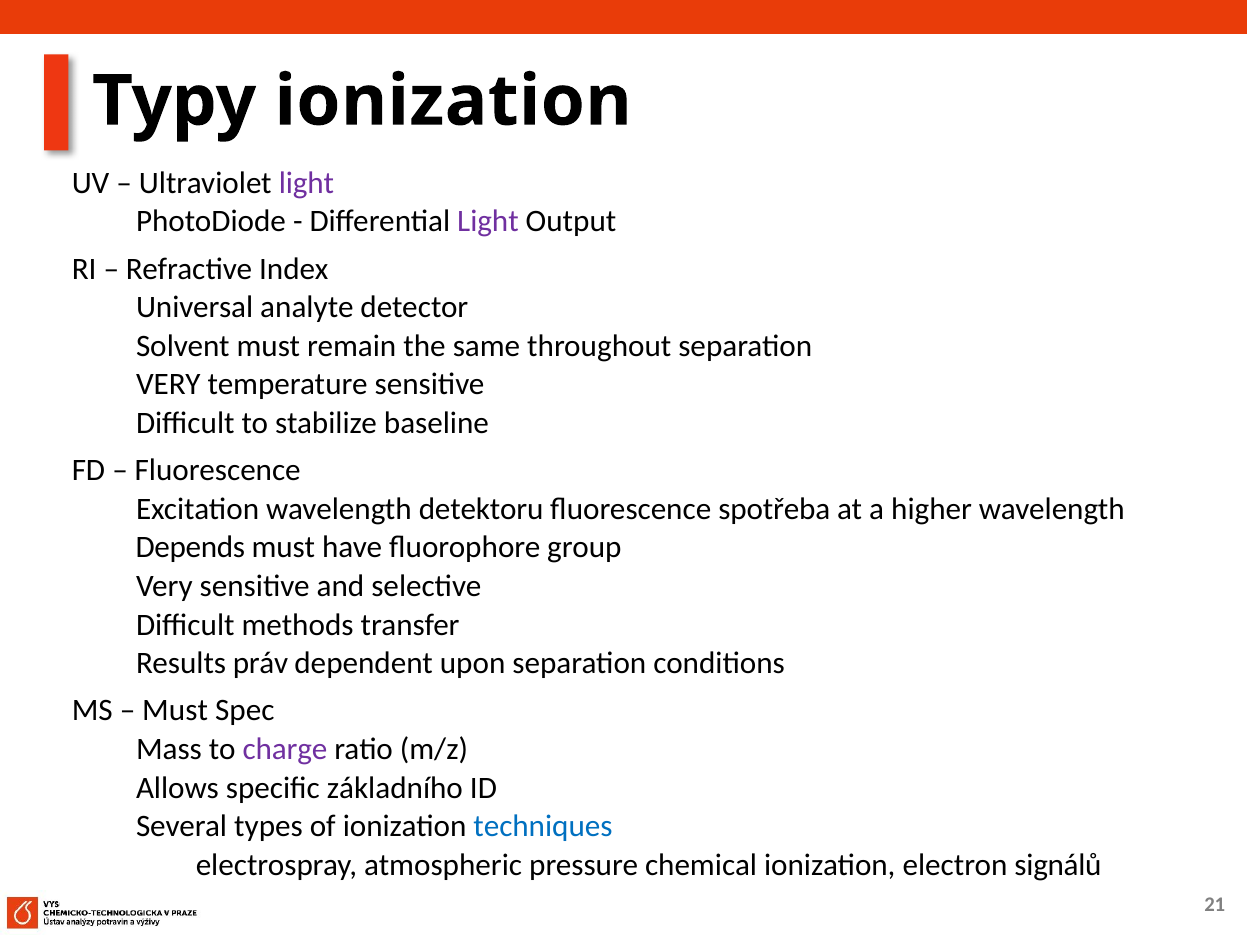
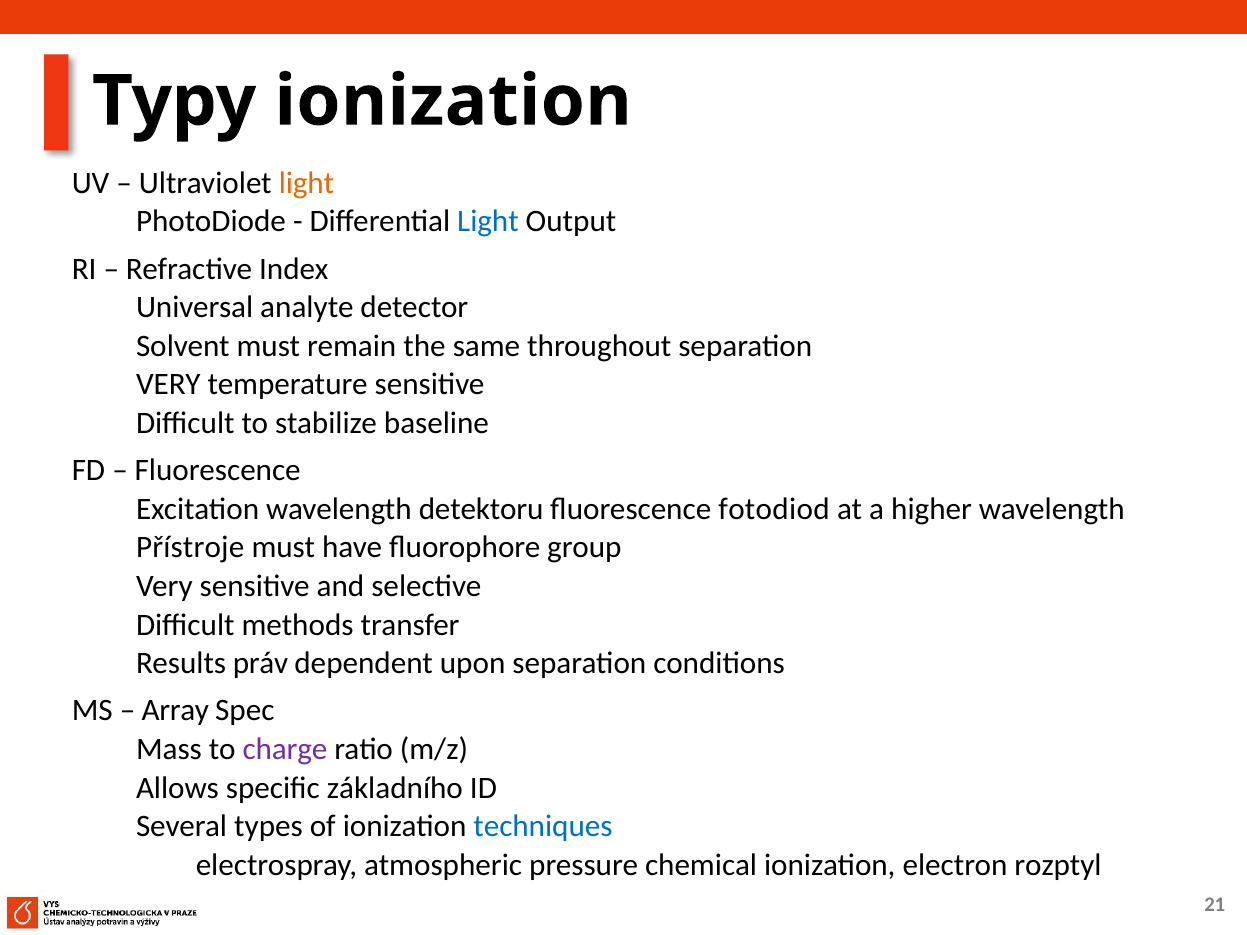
light colour: purple -> orange (306, 183)
Light colour: purple -> blue (488, 222)
spotřeba: spotřeba -> fotodiod (774, 509)
Depends: Depends -> Přístroje (190, 548)
Must: Must -> Array (175, 711)
signálů: signálů -> rozptyl (1058, 865)
